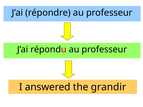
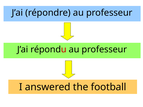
grandir: grandir -> football (109, 87)
